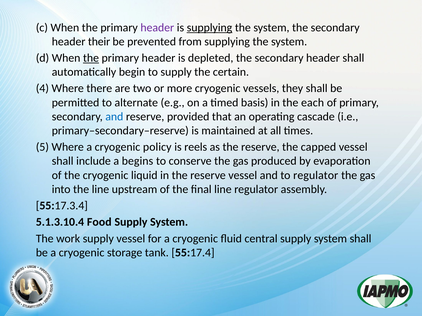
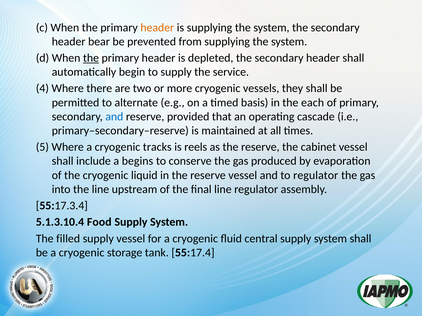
header colour: purple -> orange (157, 28)
supplying underline: present -> none (210, 28)
their: their -> bear (99, 42)
certain: certain -> service (231, 72)
policy: policy -> tracks (157, 147)
capped: capped -> cabinet (318, 147)
work: work -> filled (68, 239)
